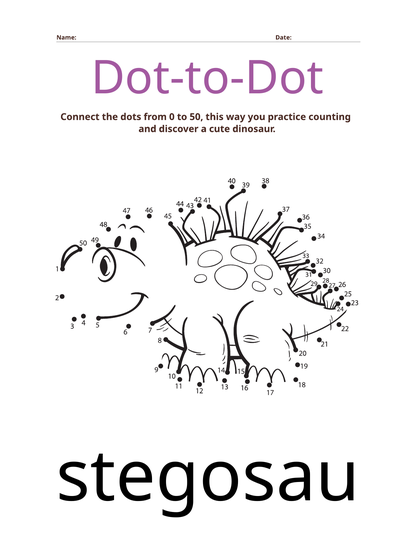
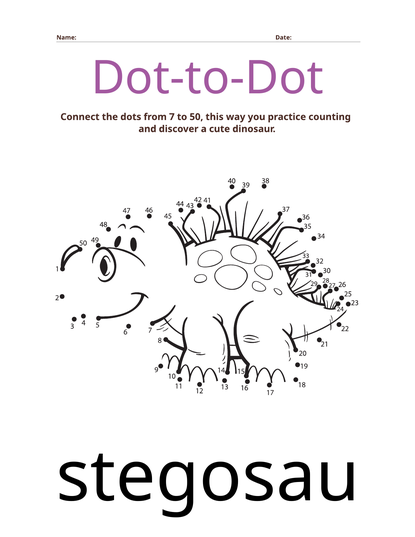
0: 0 -> 7 (172, 117)
